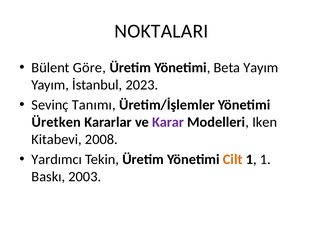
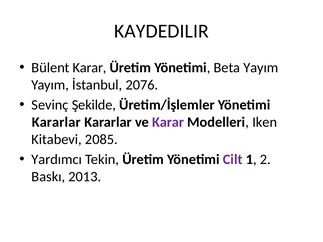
NOKTALARI: NOKTALARI -> KAYDEDILIR (161, 31)
Bülent Göre: Göre -> Karar (90, 68)
2023: 2023 -> 2076 (142, 85)
Tanımı: Tanımı -> Şekilde (94, 105)
Üretken: Üretken -> Kararlar (56, 122)
2008: 2008 -> 2085 (101, 140)
Cilt colour: orange -> purple (233, 160)
1 1: 1 -> 2 (265, 160)
2003: 2003 -> 2013 (85, 177)
